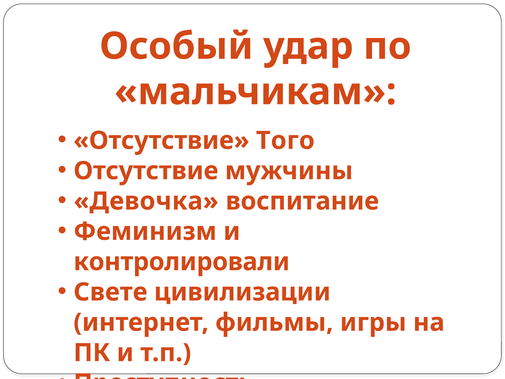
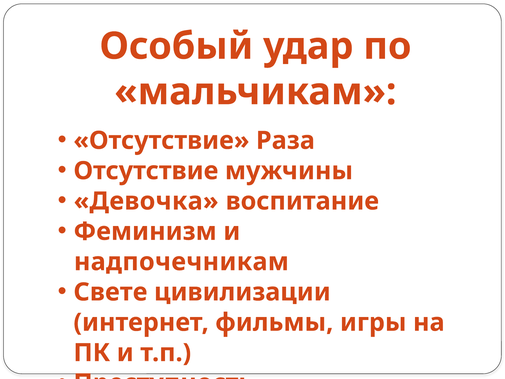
Того: Того -> Раза (285, 140)
контролировали: контролировали -> надпочечникам (181, 262)
